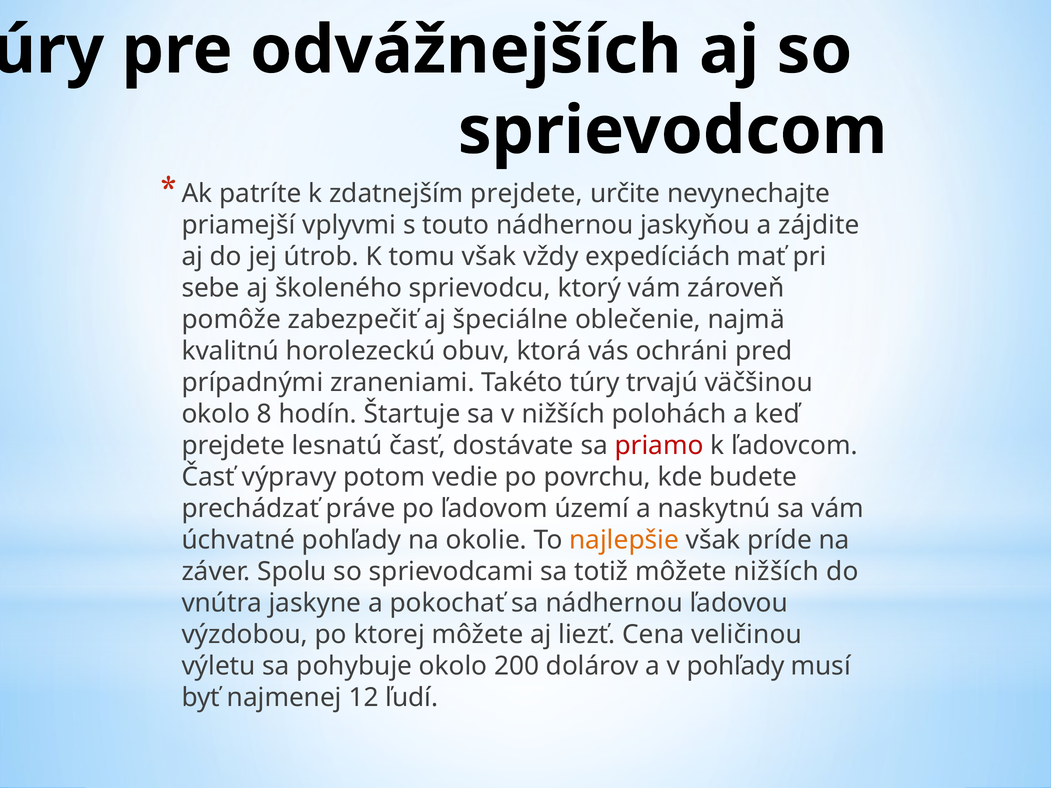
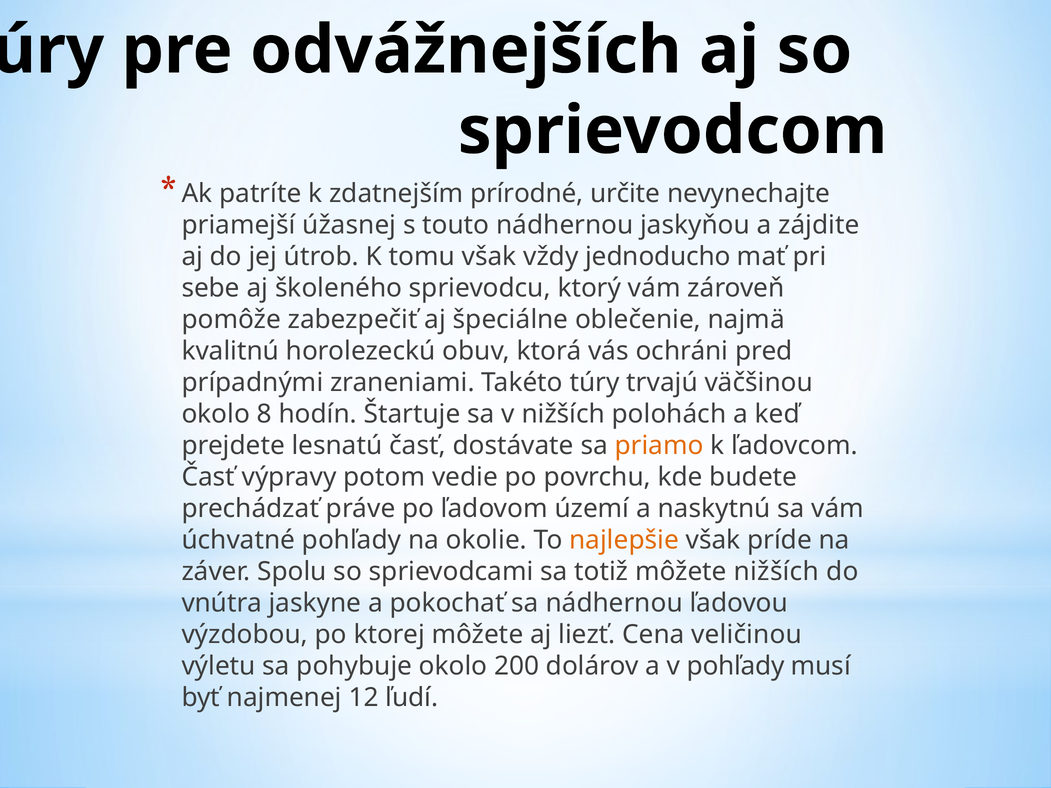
zdatnejším prejdete: prejdete -> prírodné (527, 194)
vplyvmi: vplyvmi -> úžasnej (349, 225)
expedíciách: expedíciách -> jednoducho (658, 257)
priamo colour: red -> orange (659, 446)
